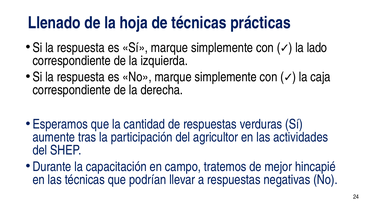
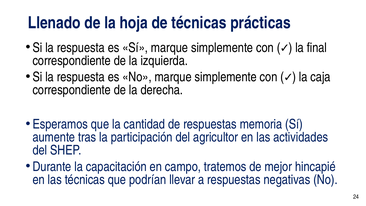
lado: lado -> final (317, 48)
verduras: verduras -> memoria (261, 124)
